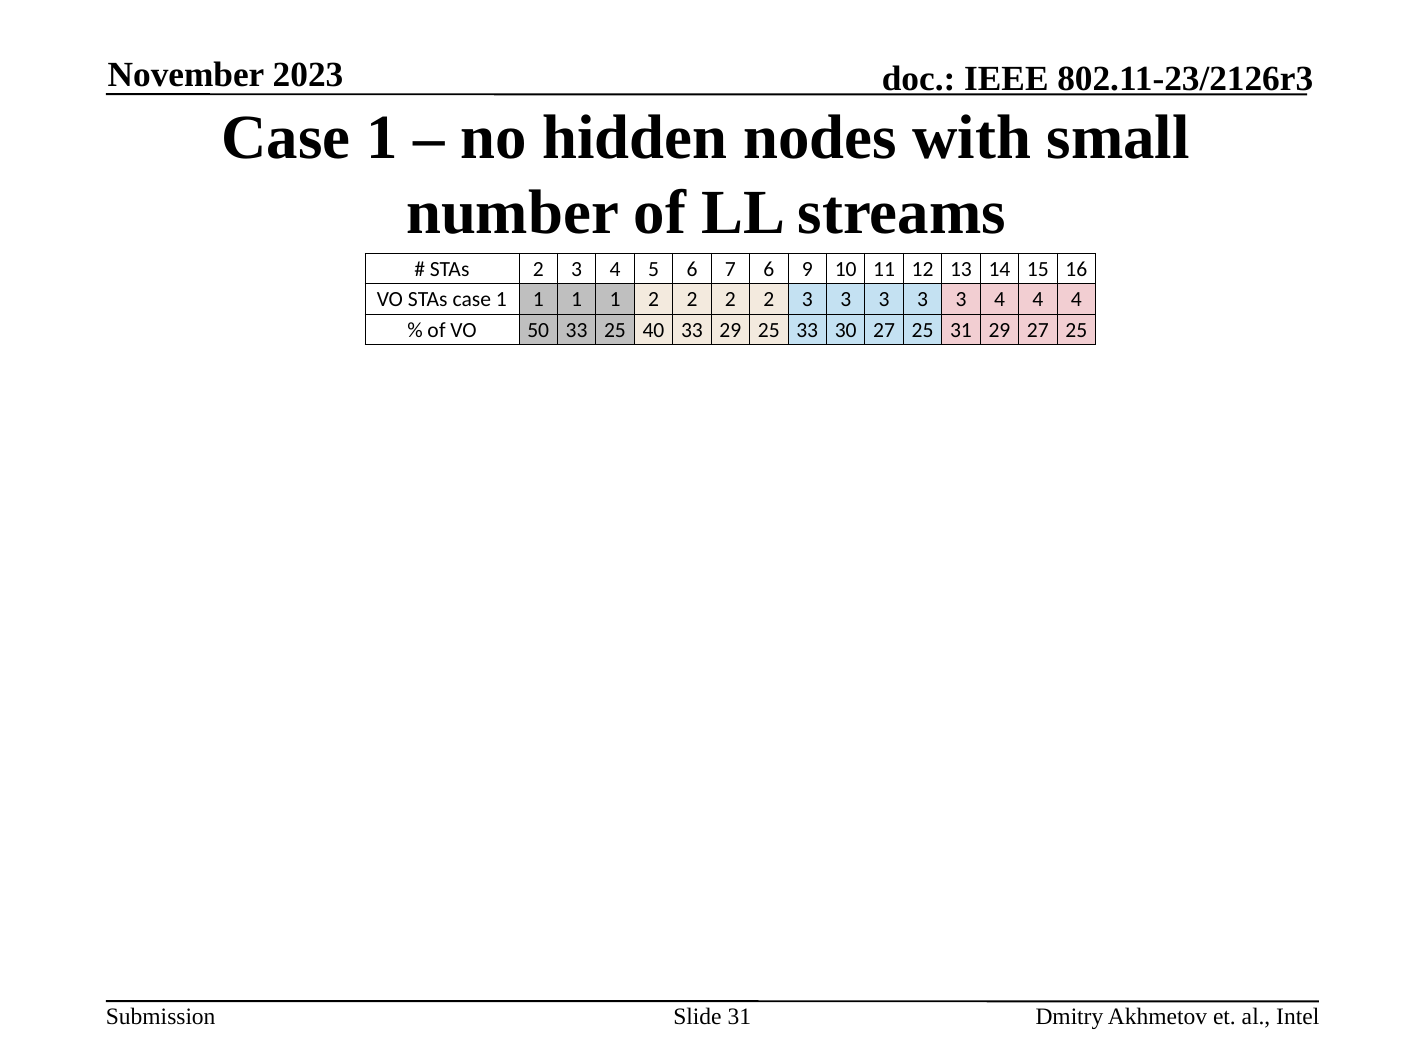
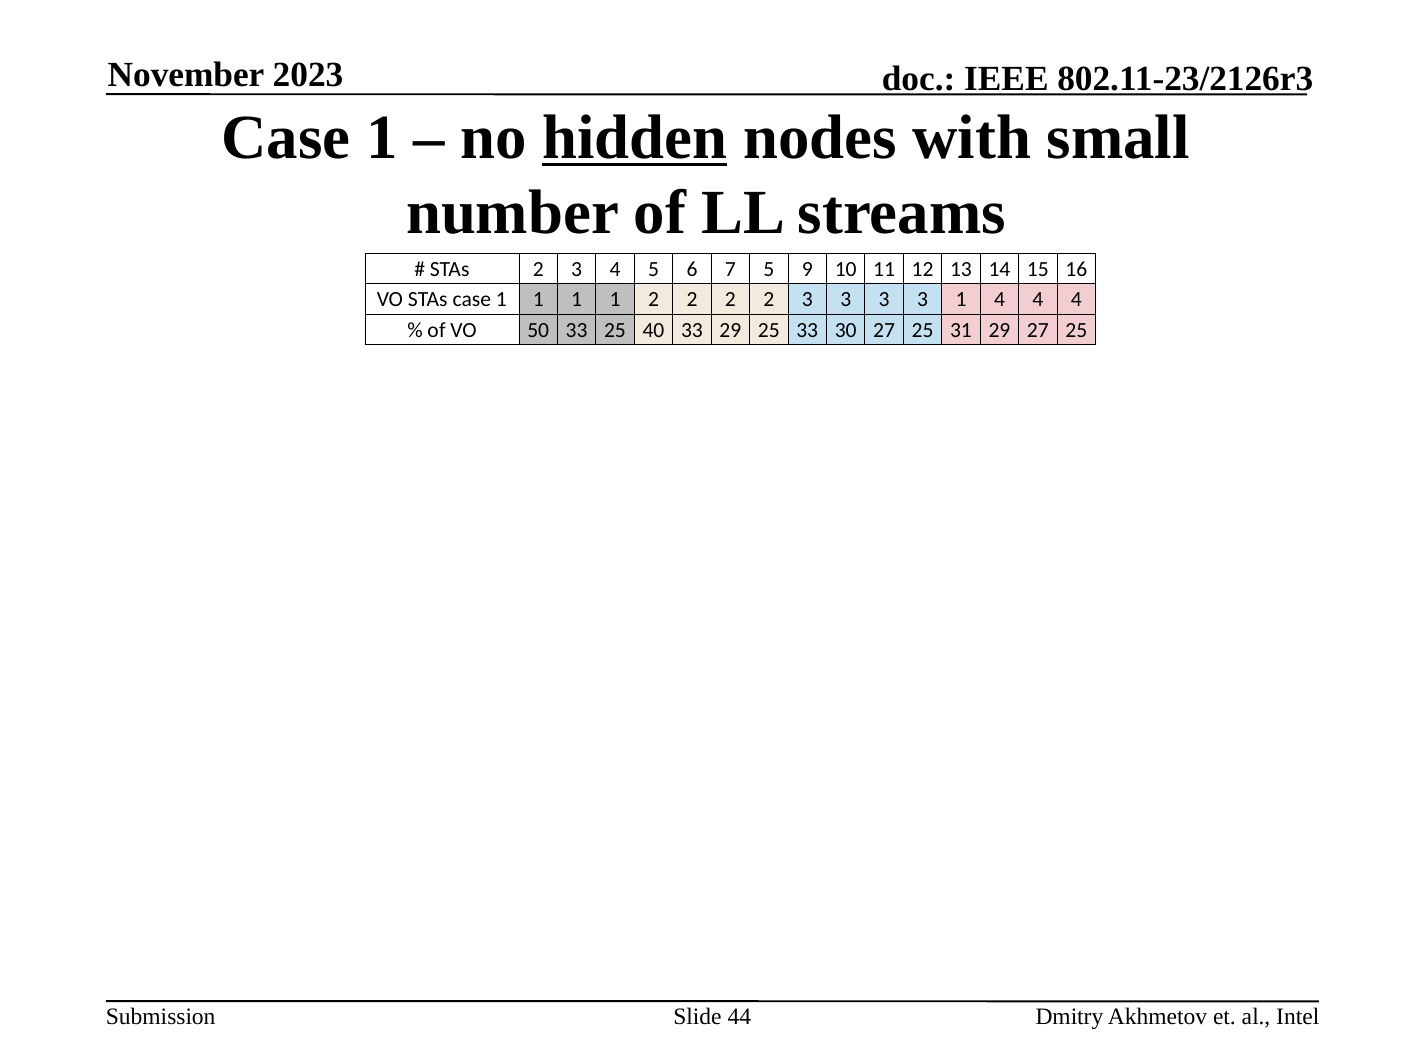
hidden underline: none -> present (635, 137)
7 6: 6 -> 5 (769, 269)
3: 3 -> 1 (961, 300)
Slide 31: 31 -> 44 (739, 1016)
